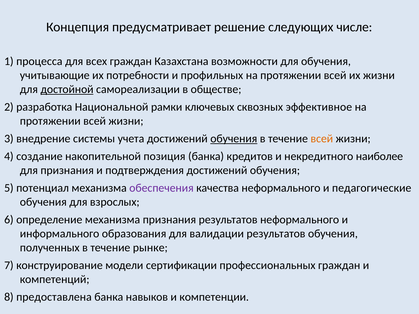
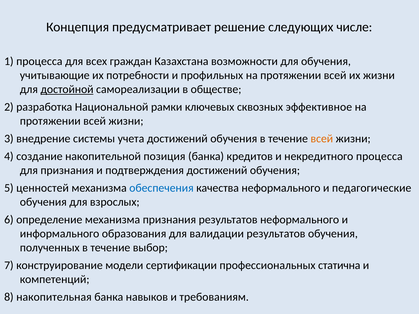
обучения underline: present -> none (234, 139)
некредитного наиболее: наиболее -> процесса (379, 156)
потенциал: потенциал -> ценностей (43, 188)
обеспечения colour: purple -> blue (161, 188)
рынке: рынке -> выбор (150, 248)
профессиональных граждан: граждан -> статична (339, 265)
предоставлена: предоставлена -> накопительная (54, 297)
компетенции: компетенции -> требованиям (214, 297)
